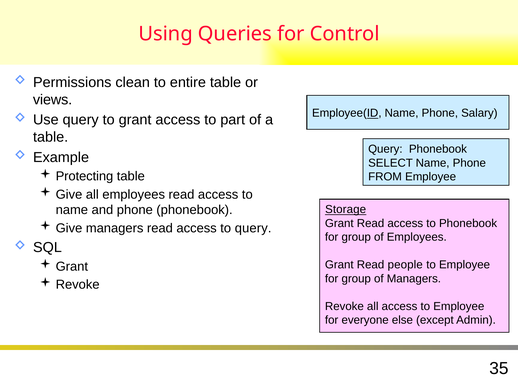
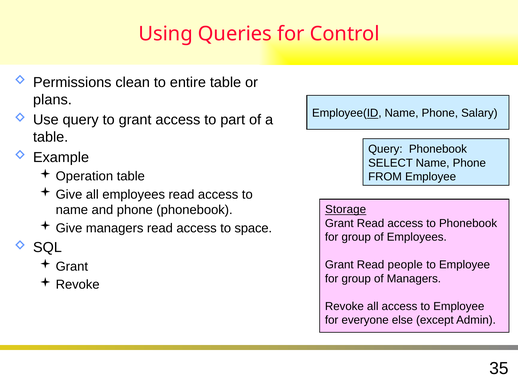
views: views -> plans (52, 100)
Protecting: Protecting -> Operation (84, 176)
to query: query -> space (253, 228)
